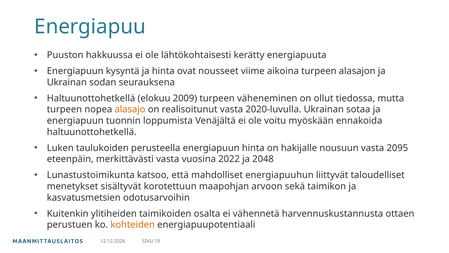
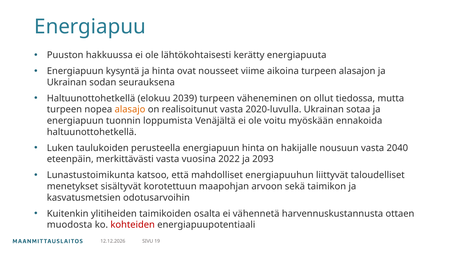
2009: 2009 -> 2039 (185, 98)
2095: 2095 -> 2040 (397, 148)
2048: 2048 -> 2093 (263, 159)
perustuen: perustuen -> muodosta (70, 224)
kohteiden colour: orange -> red (133, 224)
